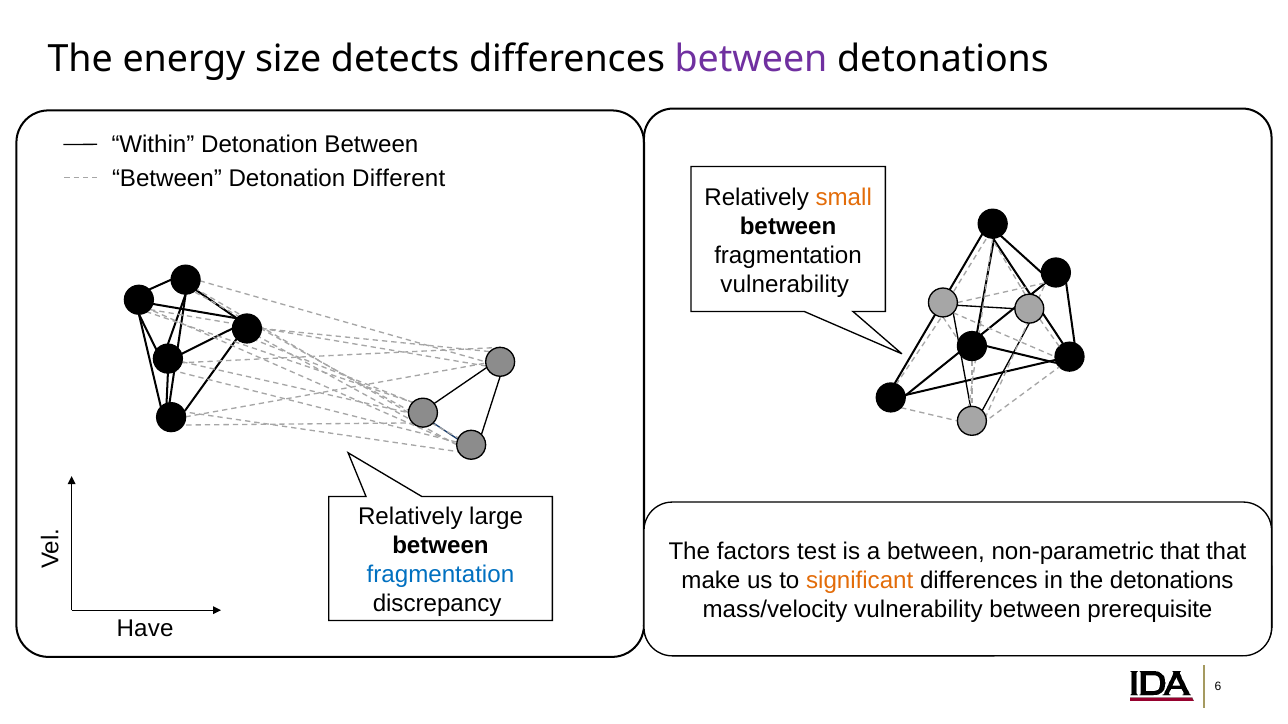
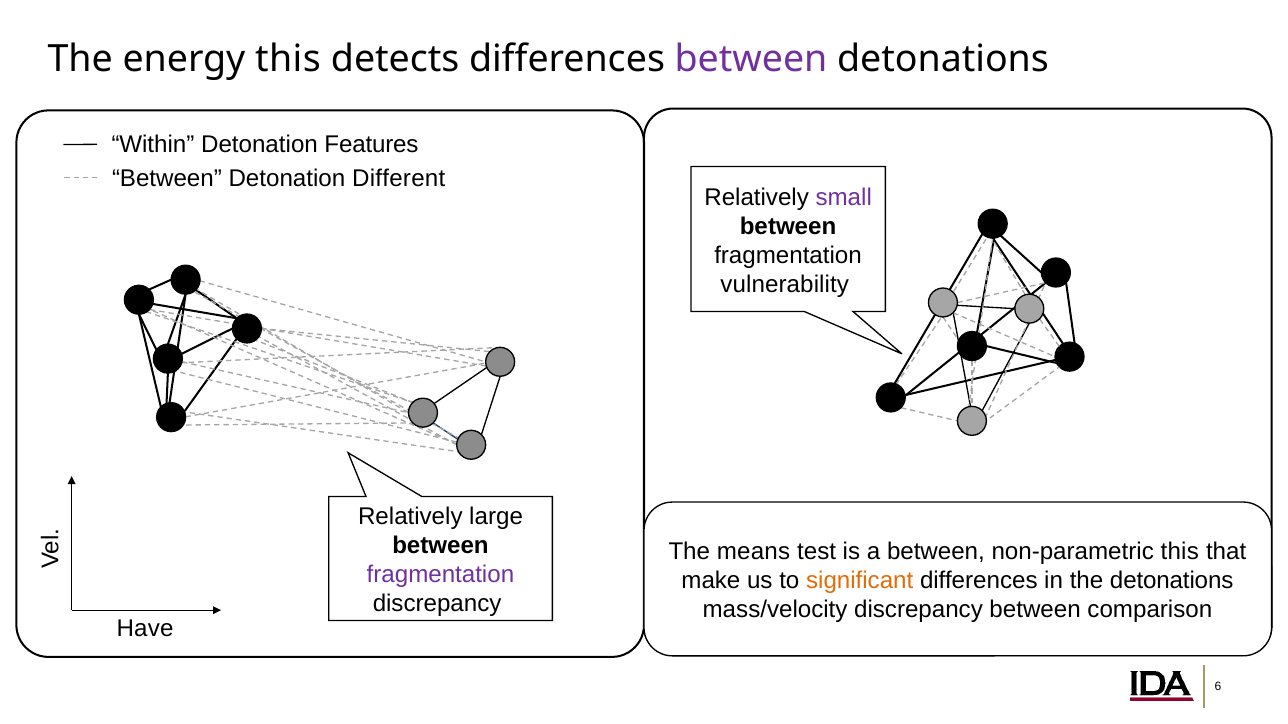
energy size: size -> this (288, 60)
Detonation Between: Between -> Features (372, 144)
small colour: orange -> purple (844, 197)
factors: factors -> means (753, 552)
non-parametric that: that -> this (1180, 552)
fragmentation colour: blue -> purple (440, 575)
mass/velocity vulnerability: vulnerability -> discrepancy (918, 610)
prerequisite: prerequisite -> comparison (1150, 610)
